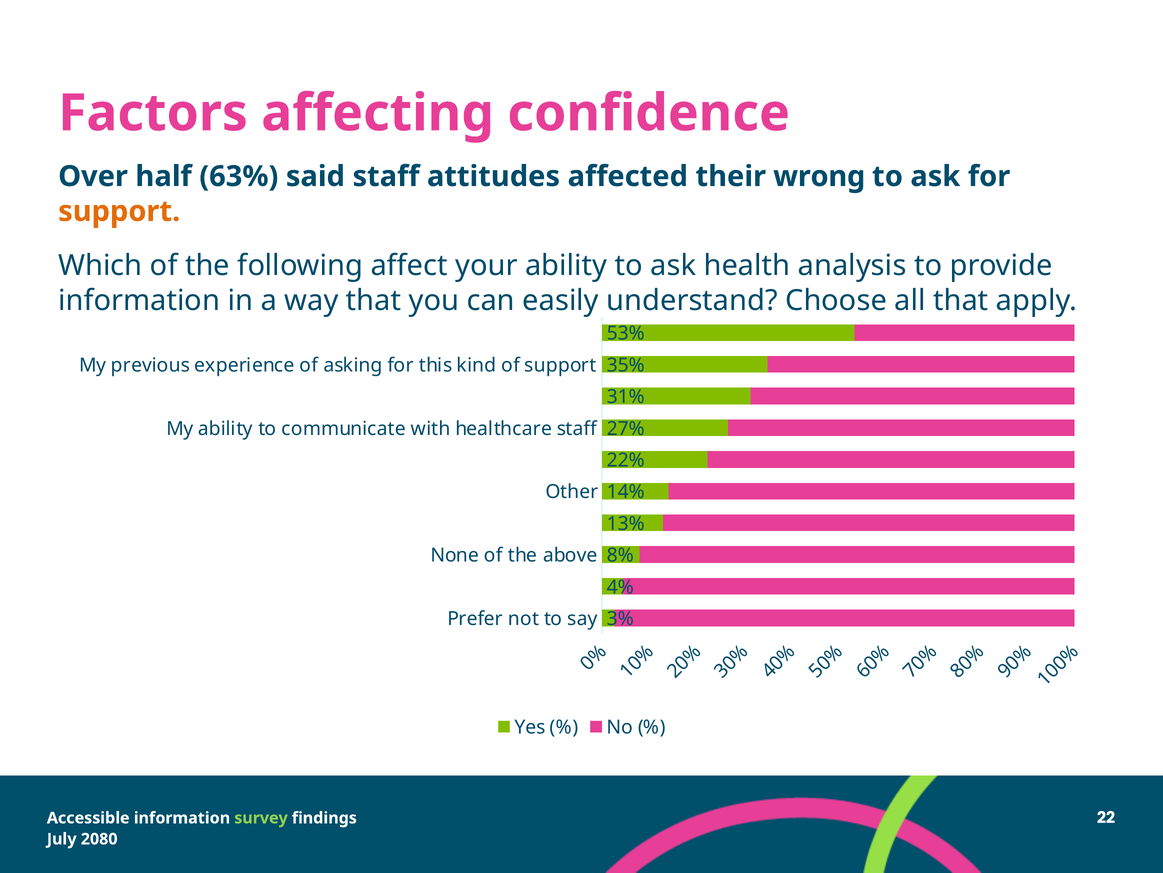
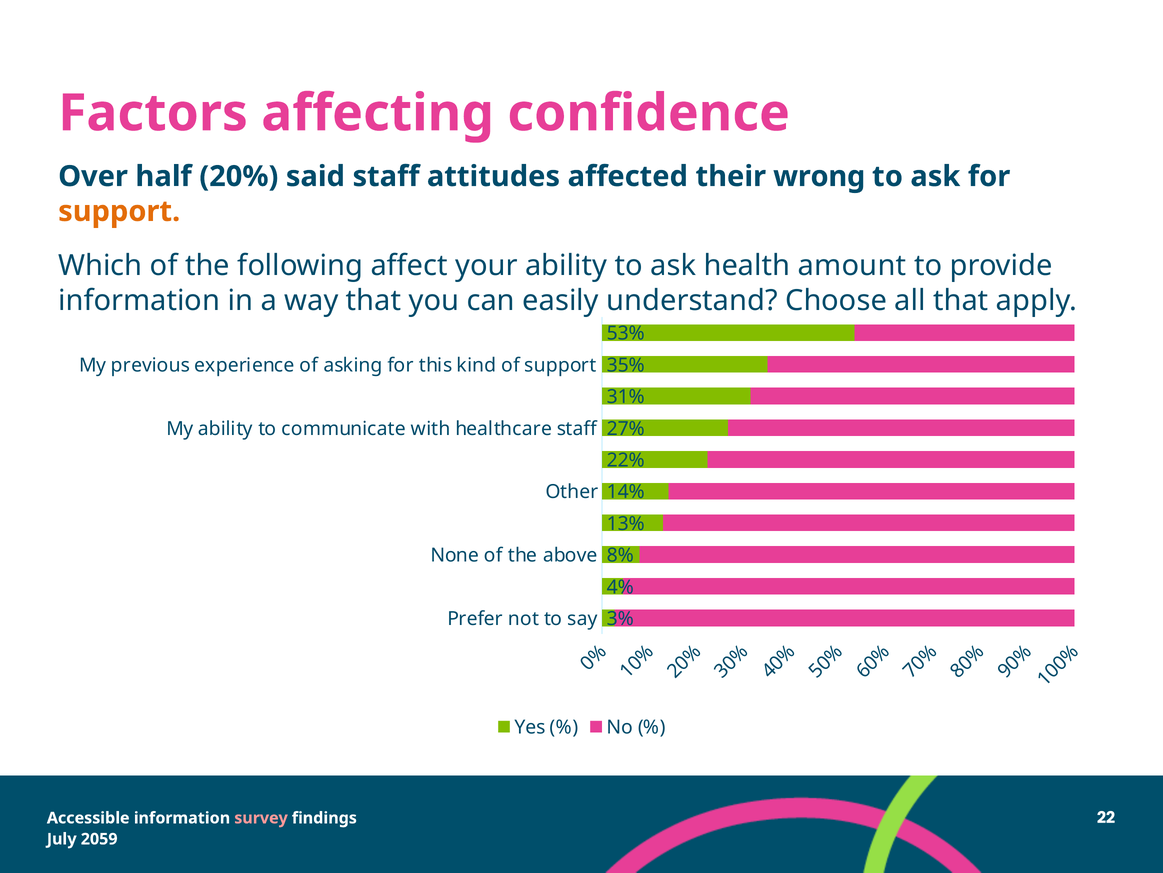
63%: 63% -> 20% (239, 176)
analysis: analysis -> amount (852, 265)
survey colour: light green -> pink (261, 817)
2080: 2080 -> 2059 (99, 838)
